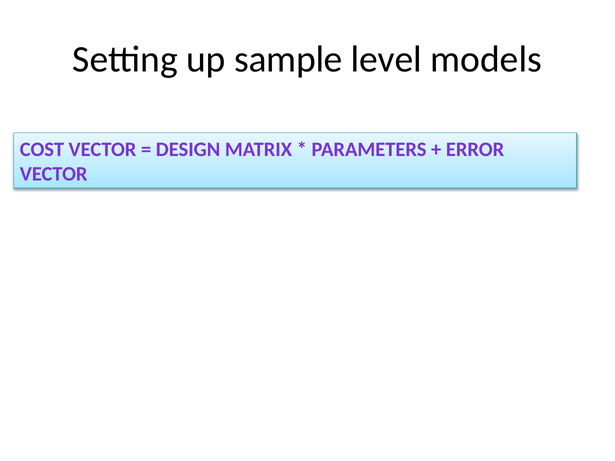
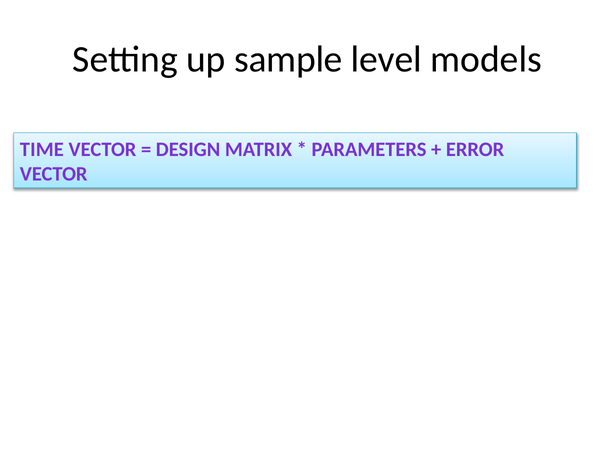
COST: COST -> TIME (42, 150)
